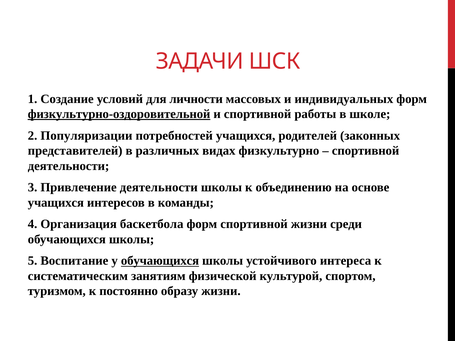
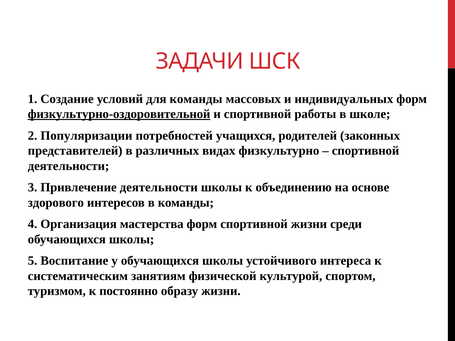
для личности: личности -> команды (196, 99)
учащихся: учащихся -> здорового (56, 203)
баскетбола: баскетбола -> мастерства (152, 224)
обучающихся underline: present -> none (160, 261)
